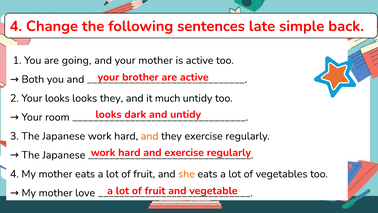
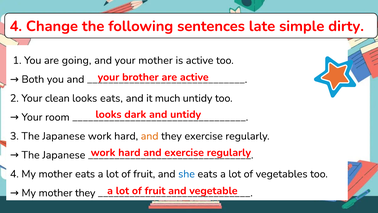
back: back -> dirty (346, 26)
Your looks: looks -> clean (57, 98)
looks they: they -> eats (111, 98)
she colour: orange -> blue (187, 174)
mother love: love -> they (85, 193)
